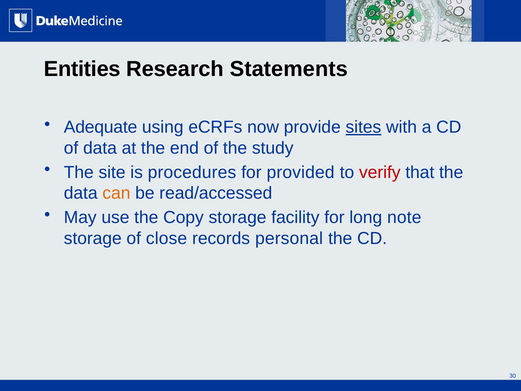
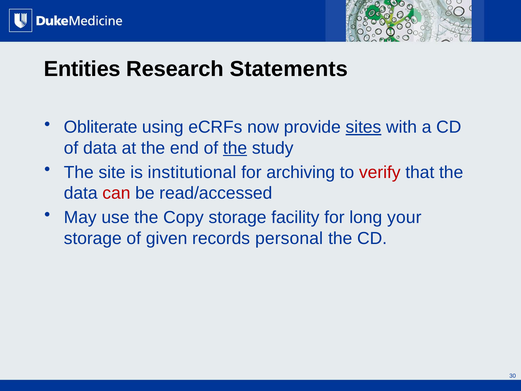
Adequate: Adequate -> Obliterate (101, 127)
the underline: none -> present (235, 148)
procedures: procedures -> institutional (192, 172)
provided: provided -> archiving (301, 172)
can colour: orange -> red (116, 193)
note: note -> your (404, 217)
close: close -> given (167, 238)
